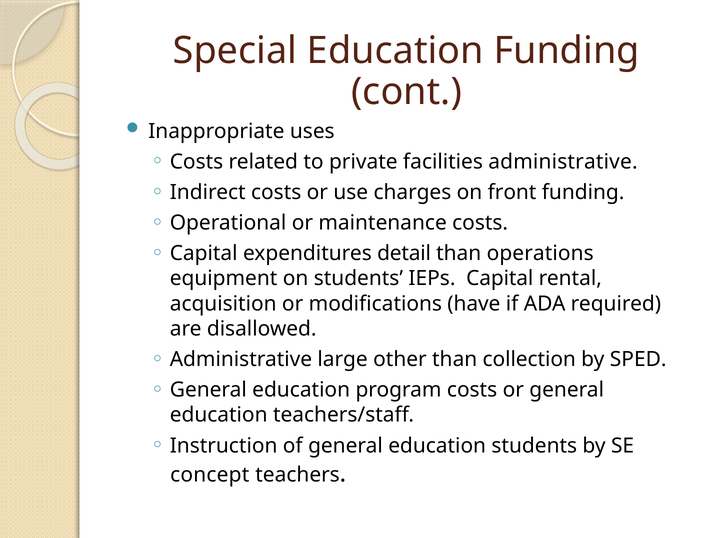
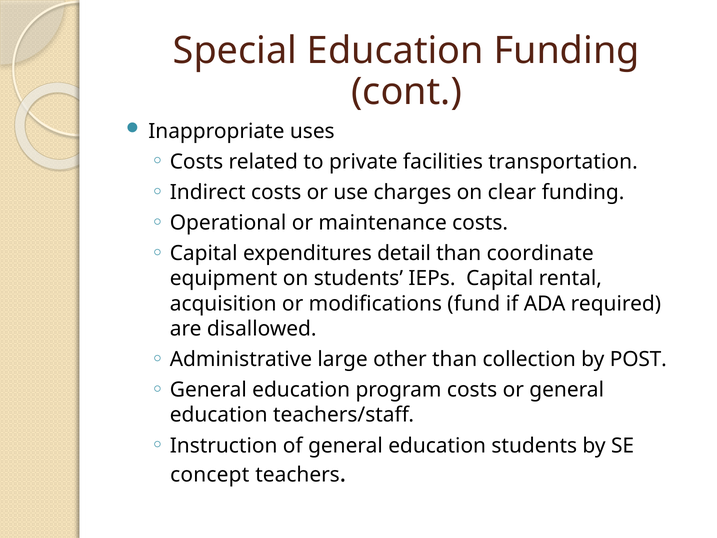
facilities administrative: administrative -> transportation (563, 162)
front: front -> clear (512, 192)
operations: operations -> coordinate (540, 253)
have: have -> fund (474, 304)
SPED: SPED -> POST (638, 359)
